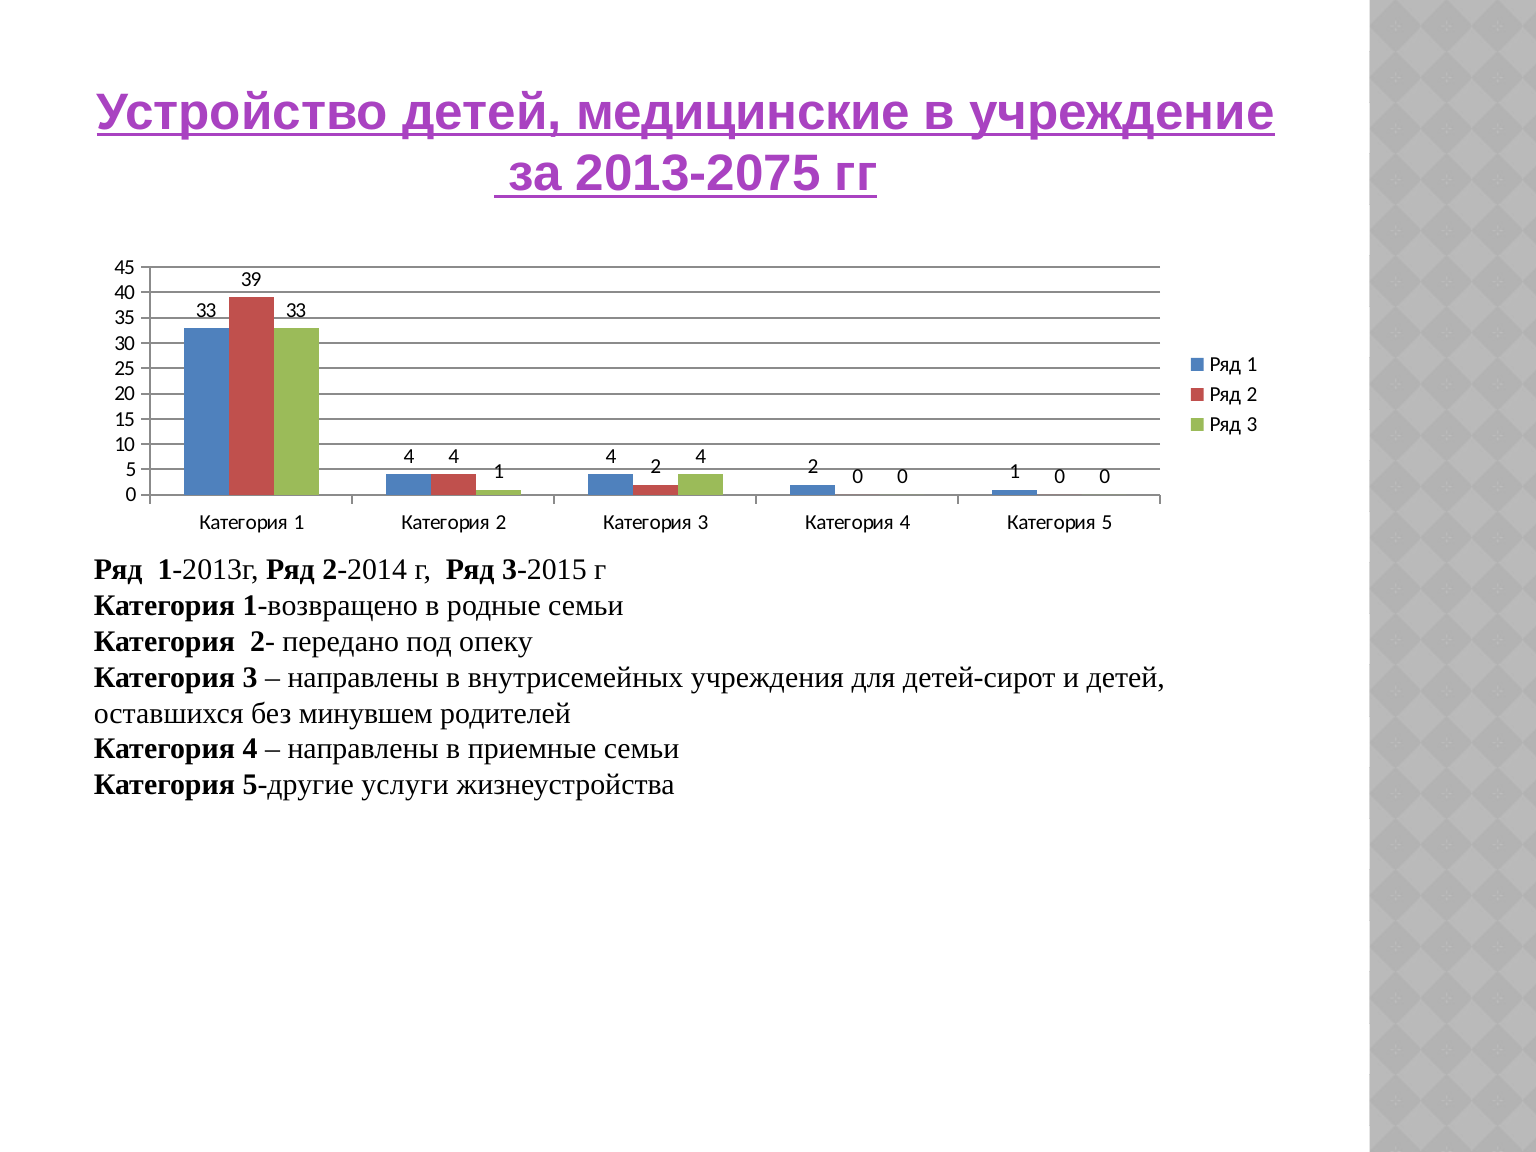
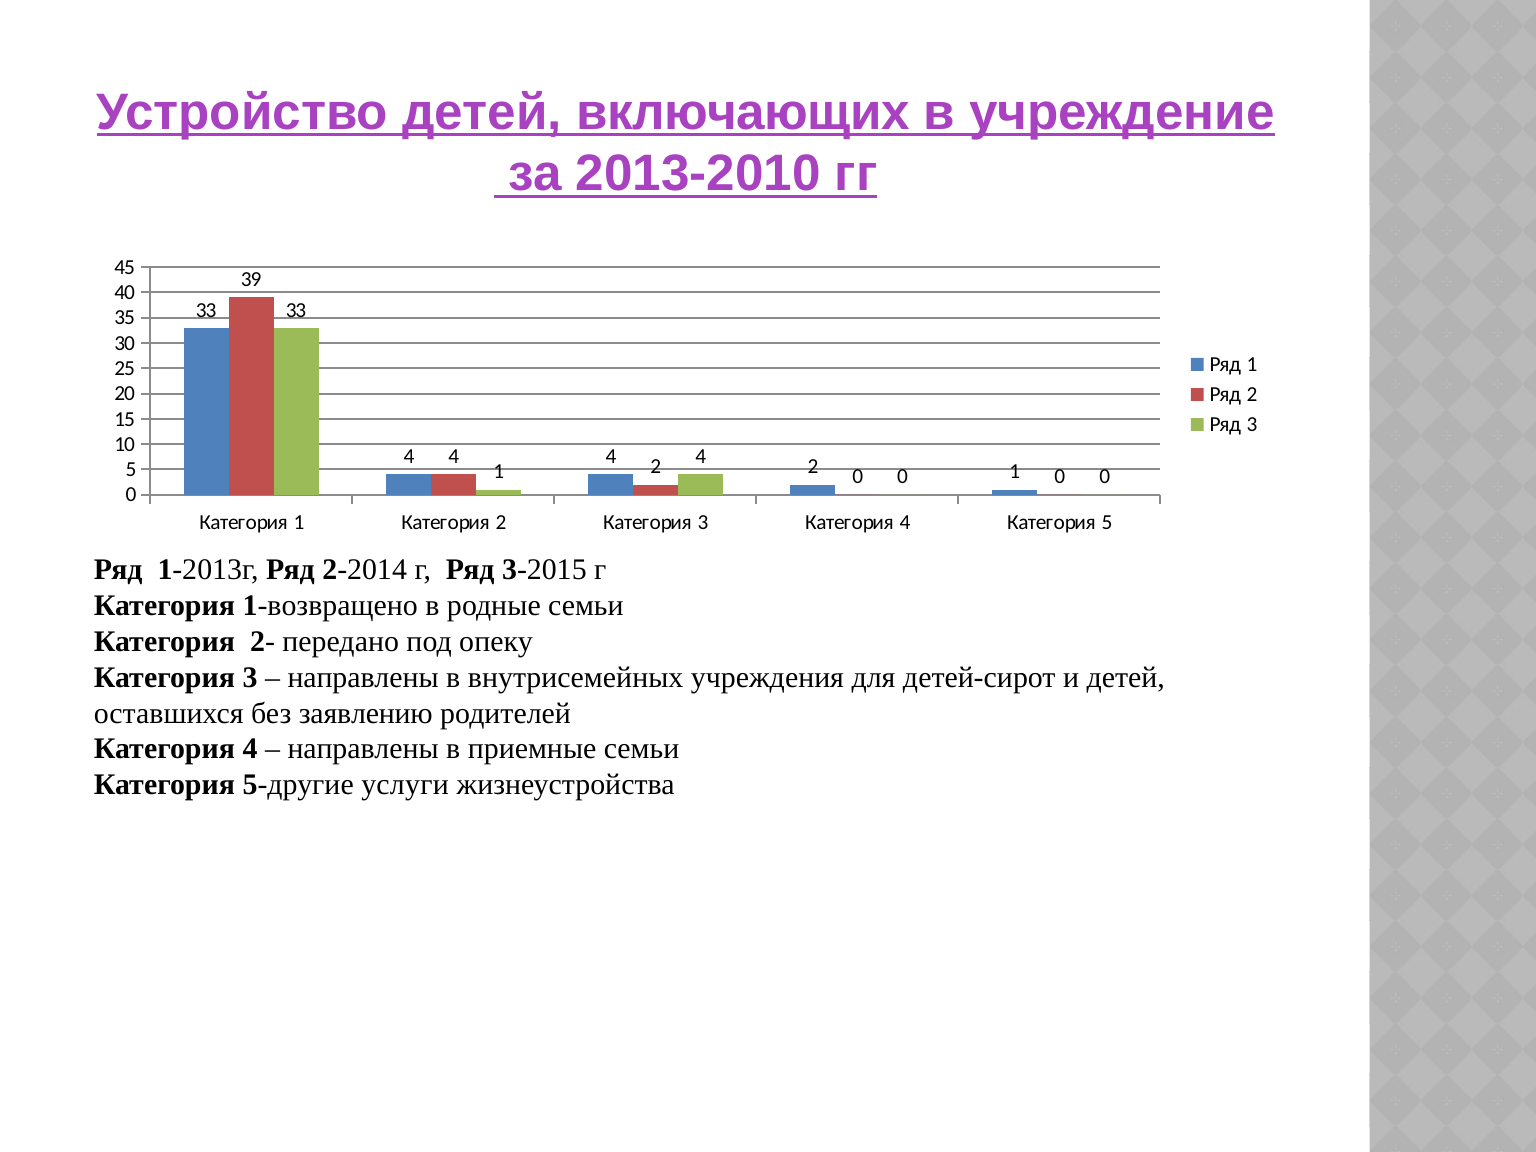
медицинские: медицинские -> включающих (743, 112)
2013-2075: 2013-2075 -> 2013-2010 (698, 174)
минувшем: минувшем -> заявлению (366, 713)
